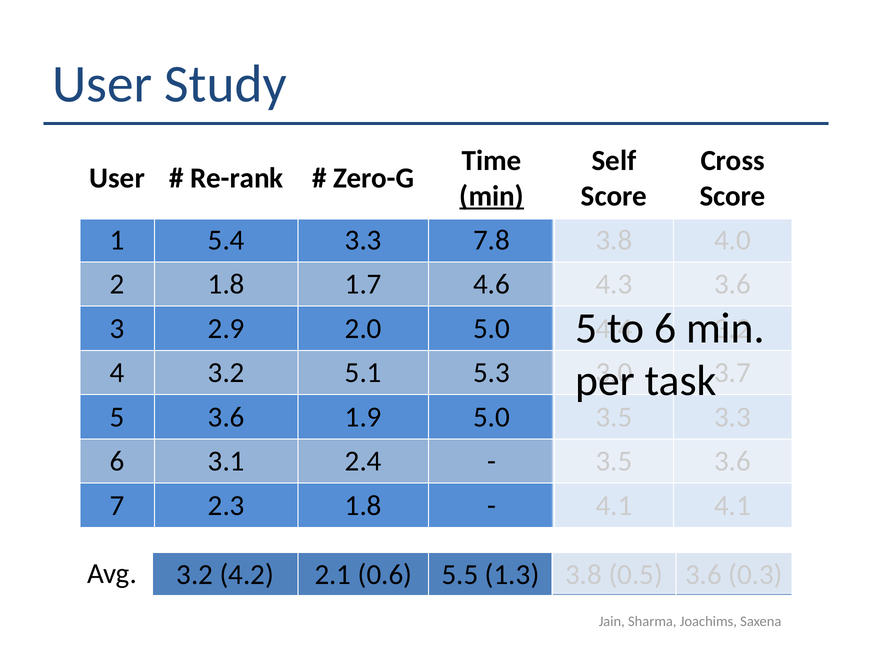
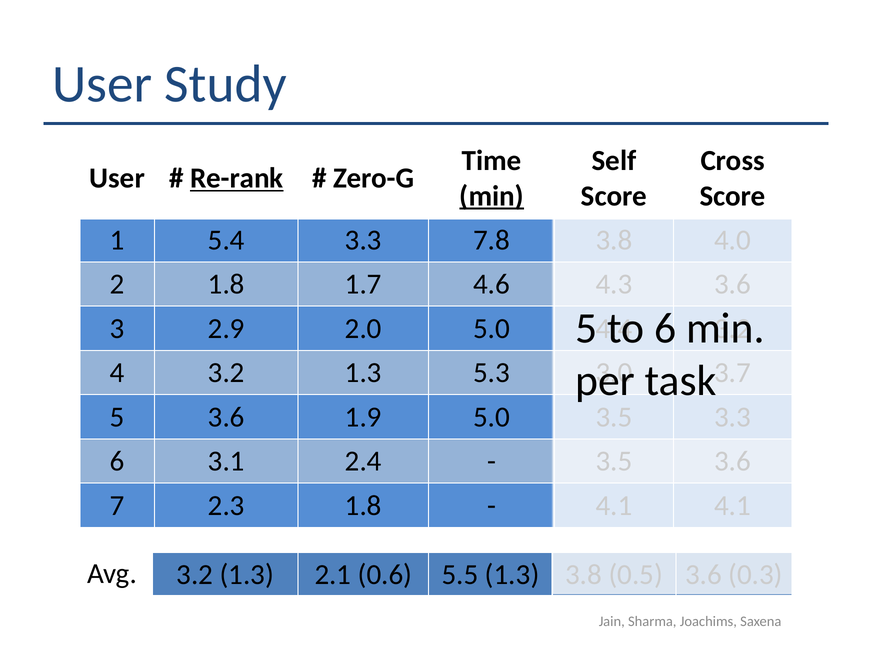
Re-rank underline: none -> present (237, 178)
4 3.2 5.1: 5.1 -> 1.3 (363, 373)
4.2: 4.2 -> 1.3 (247, 575)
